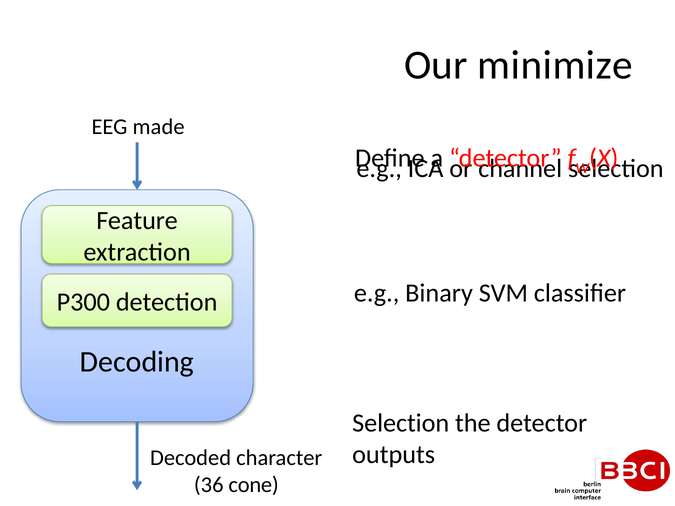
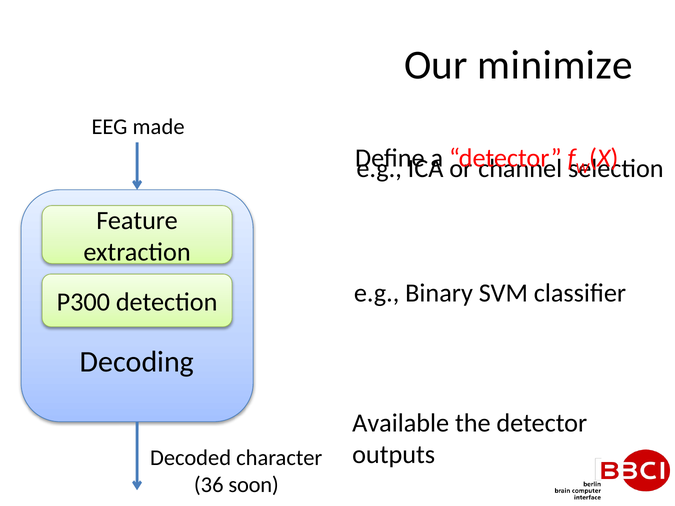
Selection: Selection -> Available (401, 423)
cone: cone -> soon (254, 485)
